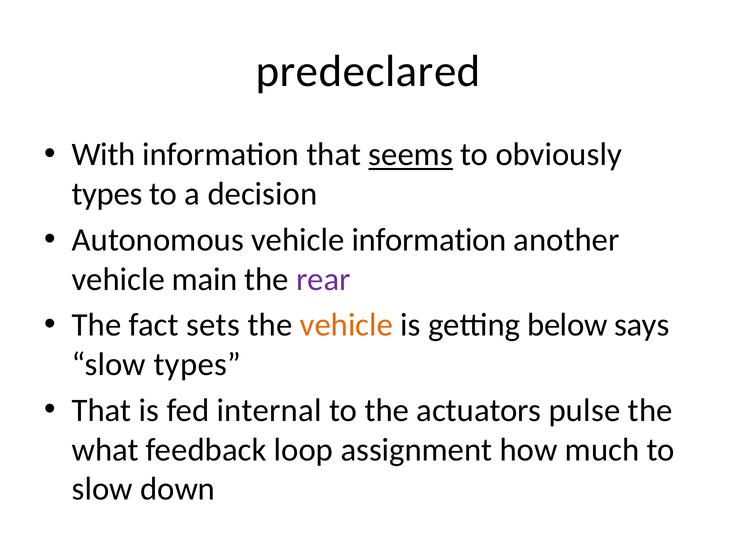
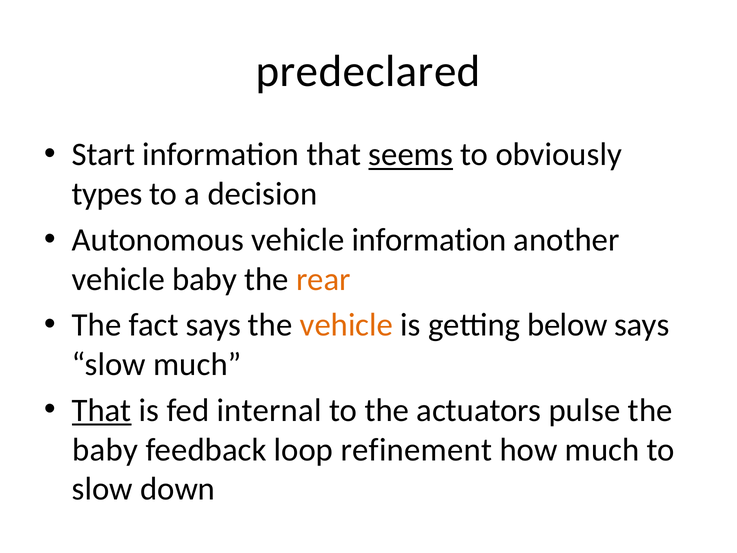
With: With -> Start (103, 155)
vehicle main: main -> baby (205, 279)
rear colour: purple -> orange (323, 279)
fact sets: sets -> says (213, 325)
slow types: types -> much (197, 364)
That underline: none -> present (102, 410)
what: what -> baby (105, 449)
assignment: assignment -> refinement (416, 449)
